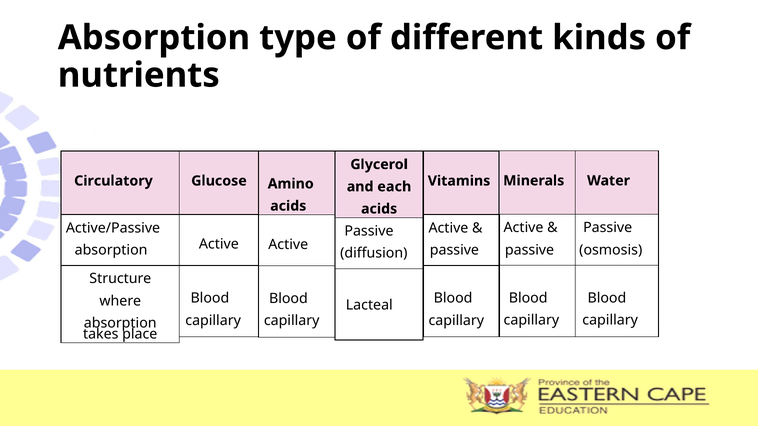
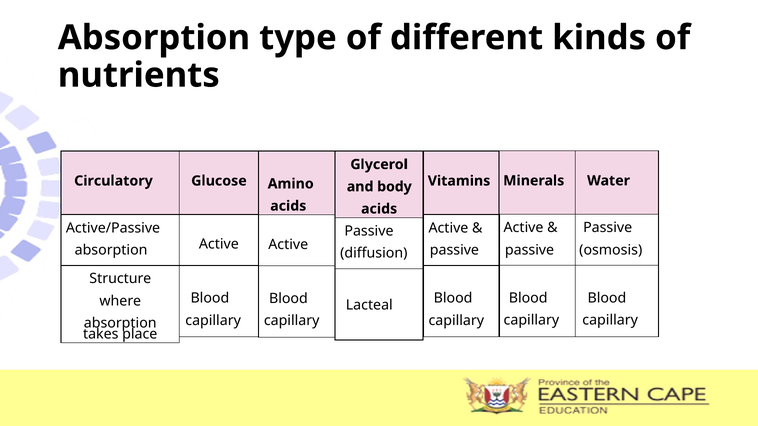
each: each -> body (394, 187)
